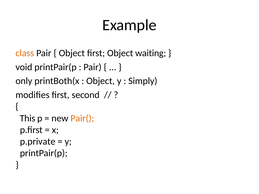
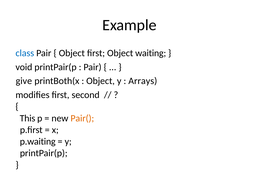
class colour: orange -> blue (25, 53)
only: only -> give (24, 81)
Simply: Simply -> Arrays (143, 81)
p.private: p.private -> p.waiting (38, 142)
